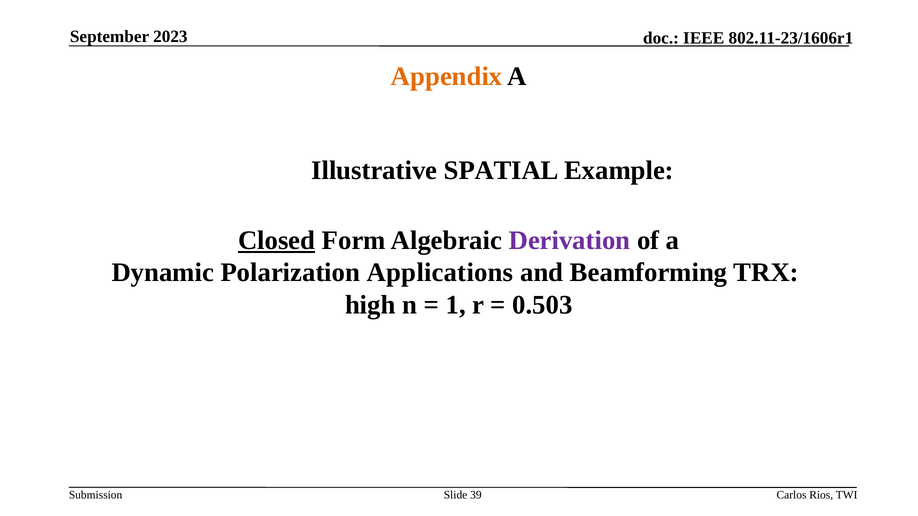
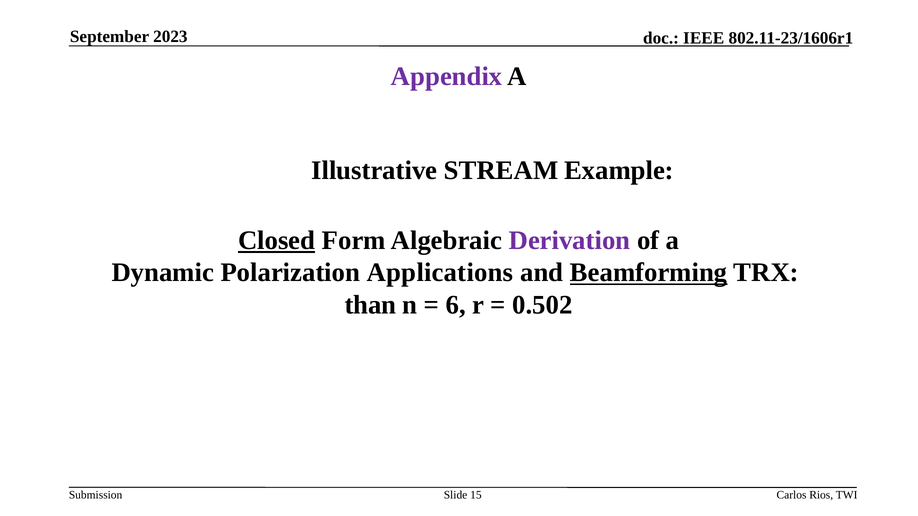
Appendix colour: orange -> purple (447, 76)
SPATIAL: SPATIAL -> STREAM (501, 171)
Beamforming underline: none -> present (649, 273)
high: high -> than (370, 305)
1: 1 -> 6 (456, 305)
0.503: 0.503 -> 0.502 (542, 305)
39: 39 -> 15 (476, 495)
